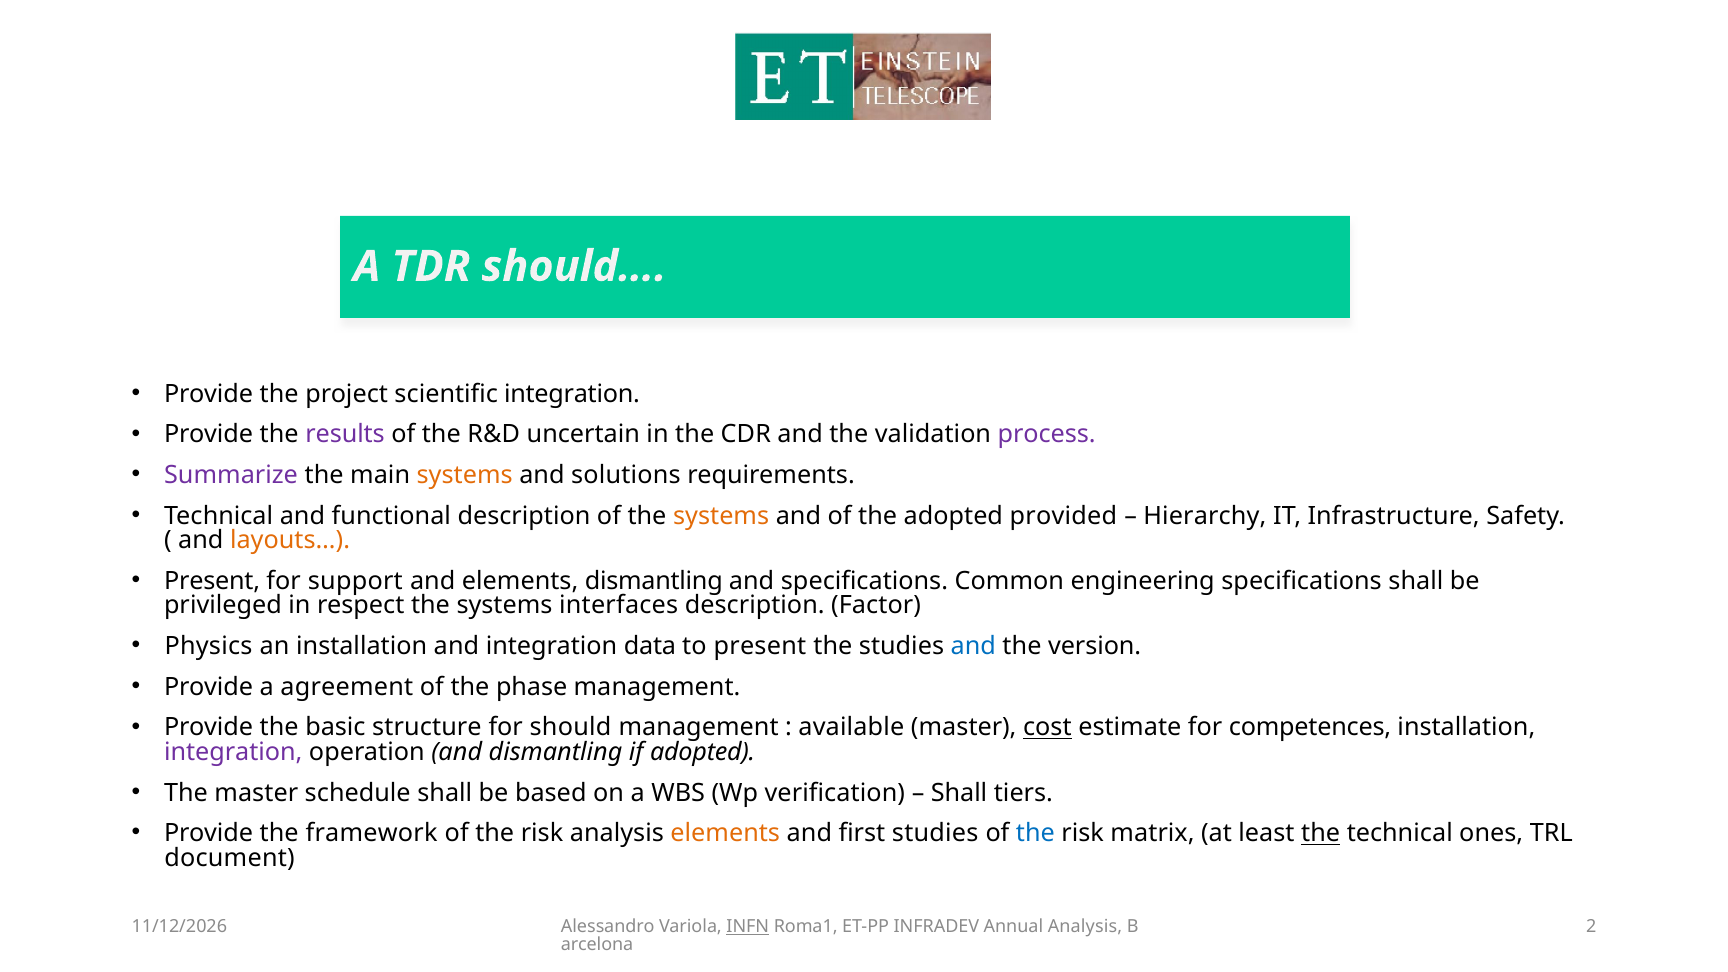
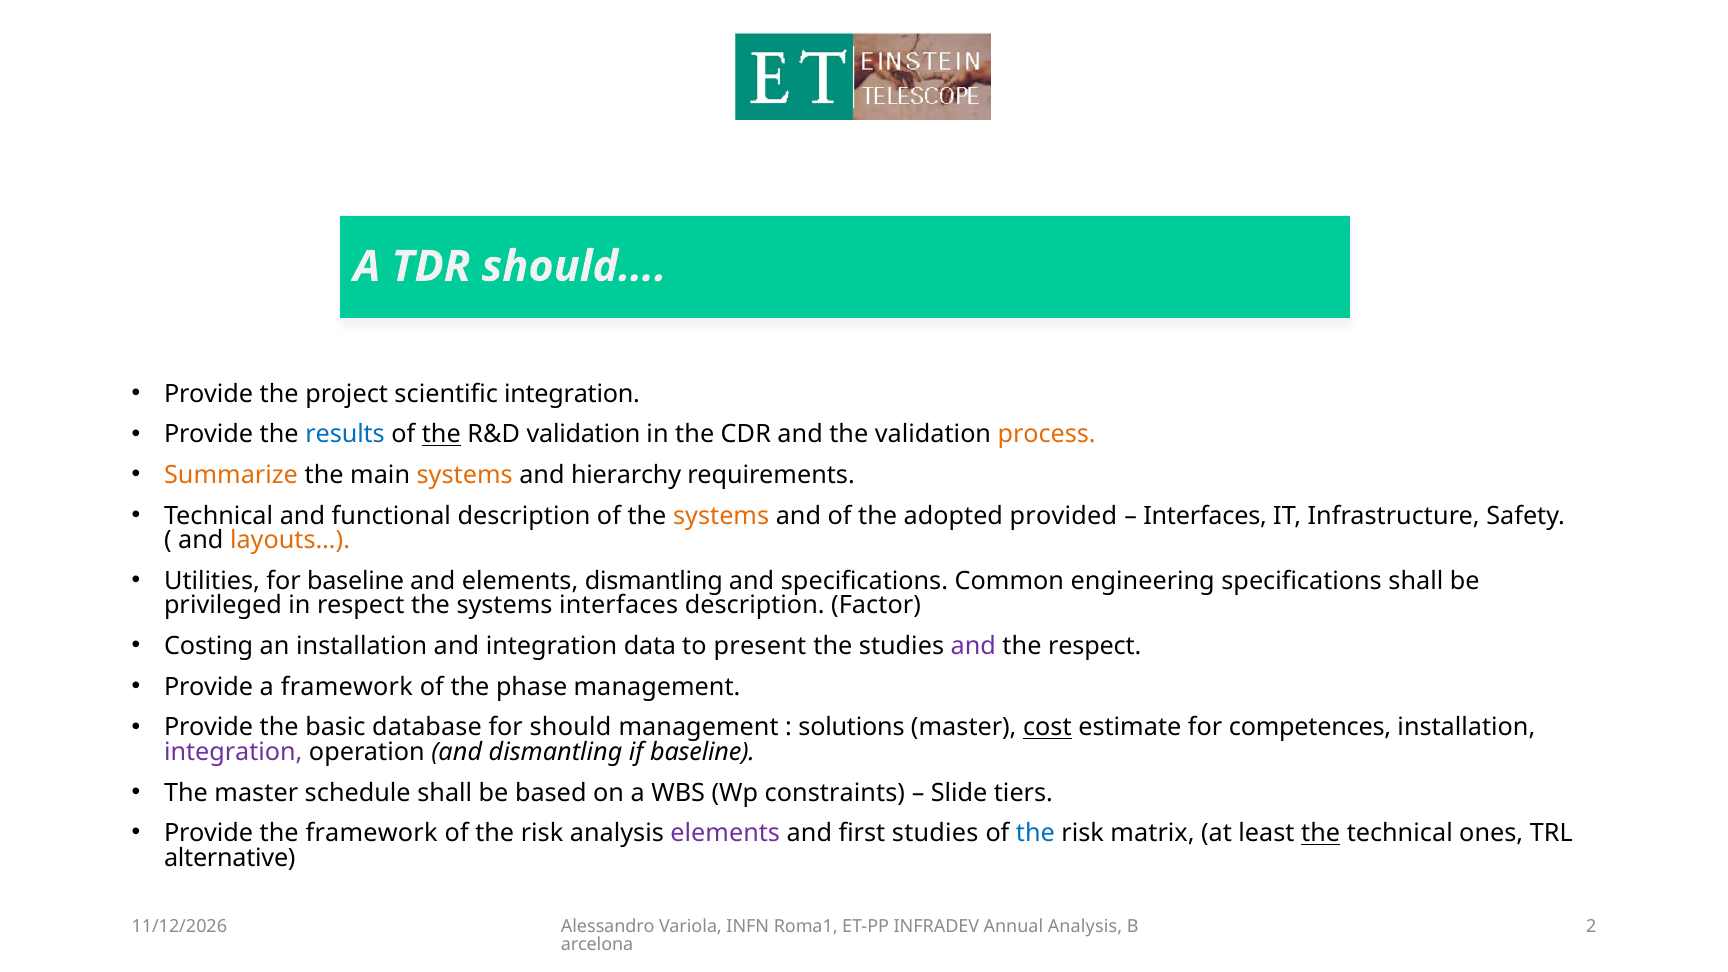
results colour: purple -> blue (345, 435)
the underline: none -> present (441, 435)
R&D uncertain: uncertain -> validation (583, 435)
process colour: purple -> orange (1047, 435)
Summarize colour: purple -> orange (231, 475)
solutions: solutions -> hierarchy (626, 475)
Hierarchy: Hierarchy -> Interfaces (1205, 516)
Present: Present -> Utilities (212, 581)
for support: support -> baseline (356, 581)
Physics: Physics -> Costing (209, 646)
and colour: blue -> purple (973, 646)
the version: version -> respect (1095, 646)
a agreement: agreement -> framework (347, 687)
structure: structure -> database (427, 728)
available: available -> solutions (852, 728)
if adopted: adopted -> baseline (703, 752)
verification: verification -> constraints (835, 793)
Shall: Shall -> Slide (959, 793)
elements colour: orange -> purple (725, 833)
document: document -> alternative (230, 858)
INFN underline: present -> none (748, 927)
